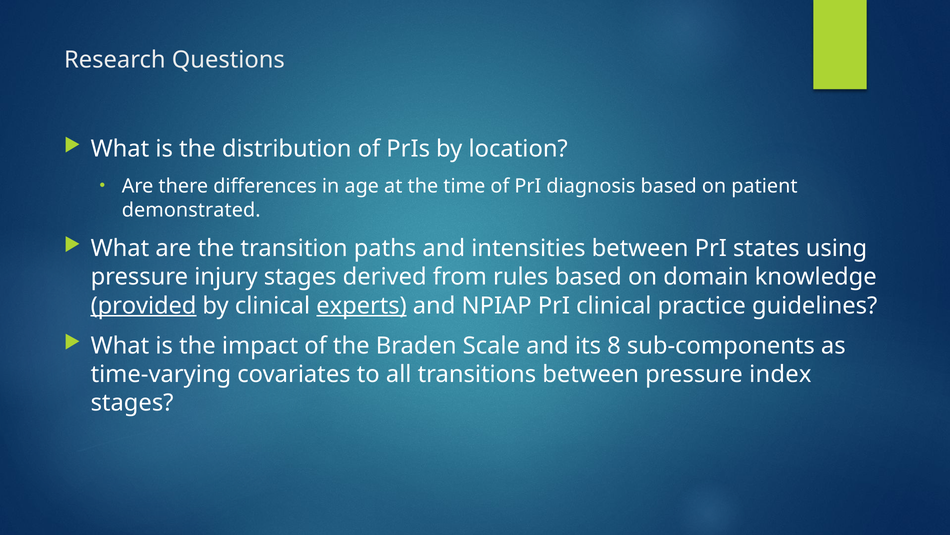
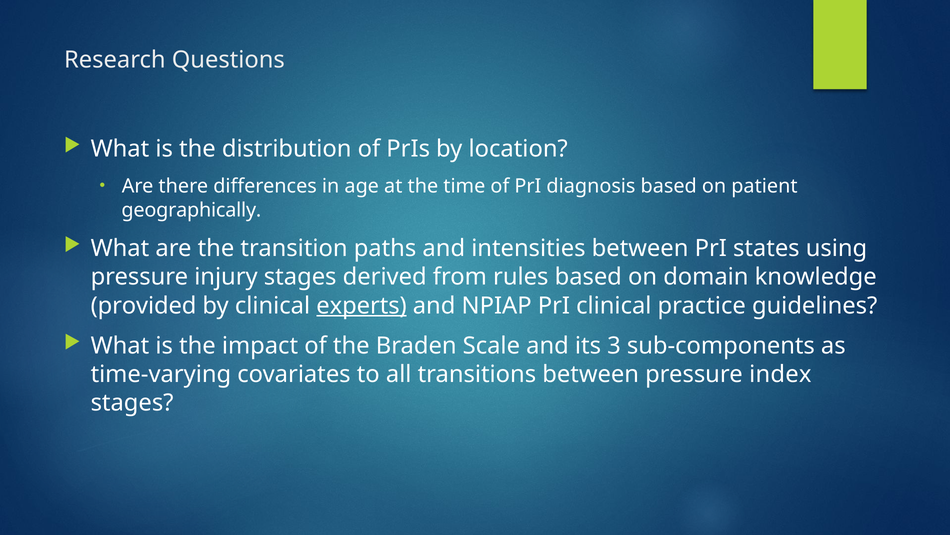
demonstrated: demonstrated -> geographically (191, 210)
provided underline: present -> none (144, 305)
8: 8 -> 3 (614, 346)
